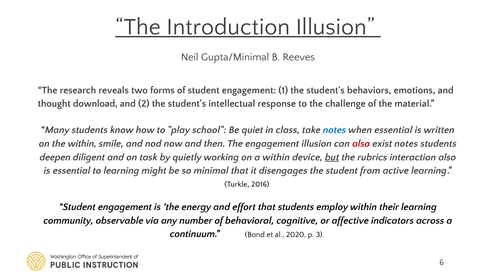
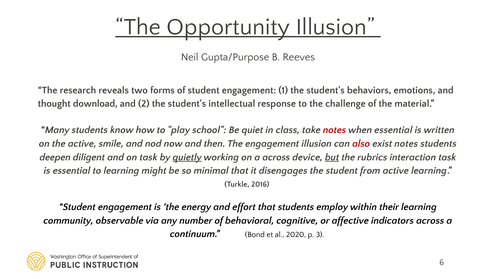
Introduction: Introduction -> Opportunity (228, 27)
Gupta/Minimal: Gupta/Minimal -> Gupta/Purpose (235, 57)
notes colour: blue -> red (335, 130)
the within: within -> active (82, 144)
quietly underline: none -> present (187, 157)
a within: within -> across (276, 157)
interaction also: also -> task (447, 157)
